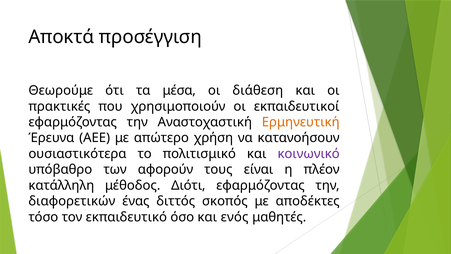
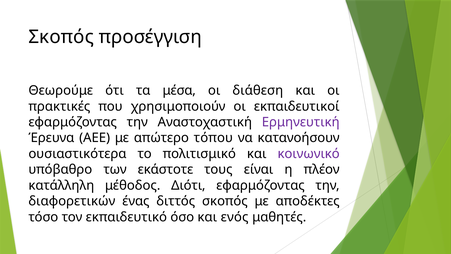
Αποκτά: Αποκτά -> Σκοπός (61, 37)
Ερμηνευτική colour: orange -> purple (301, 122)
χρήση: χρήση -> τόπου (213, 138)
αφορούν: αφορούν -> εκάστοτε (165, 169)
